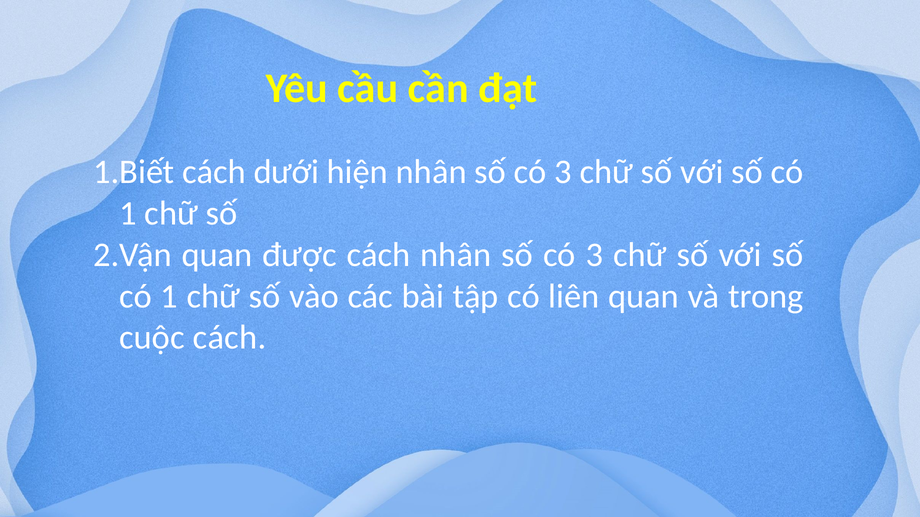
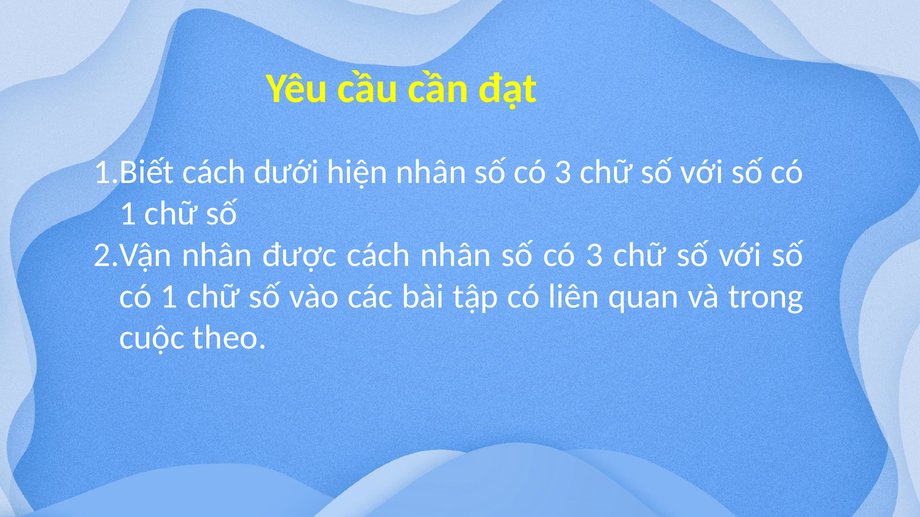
quan: quan -> nhân (217, 255)
cuộc cách: cách -> theo (230, 338)
